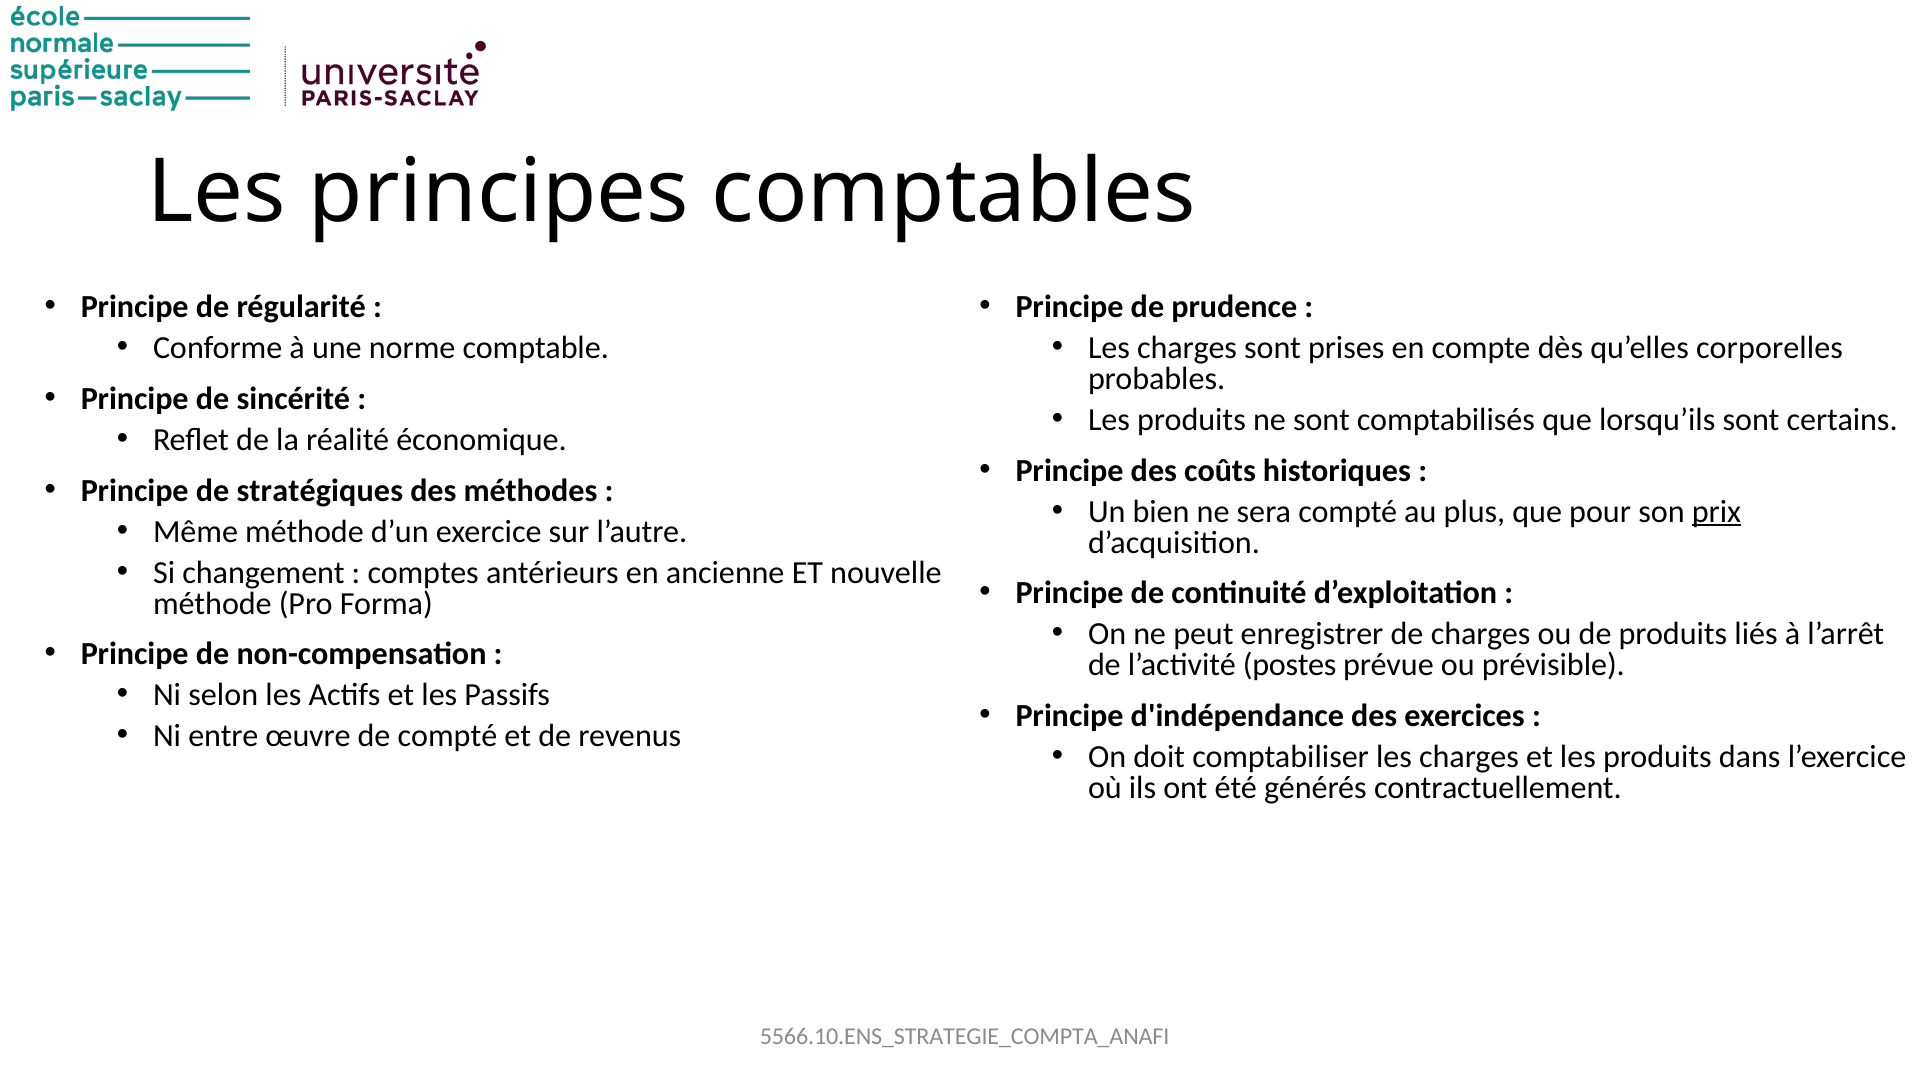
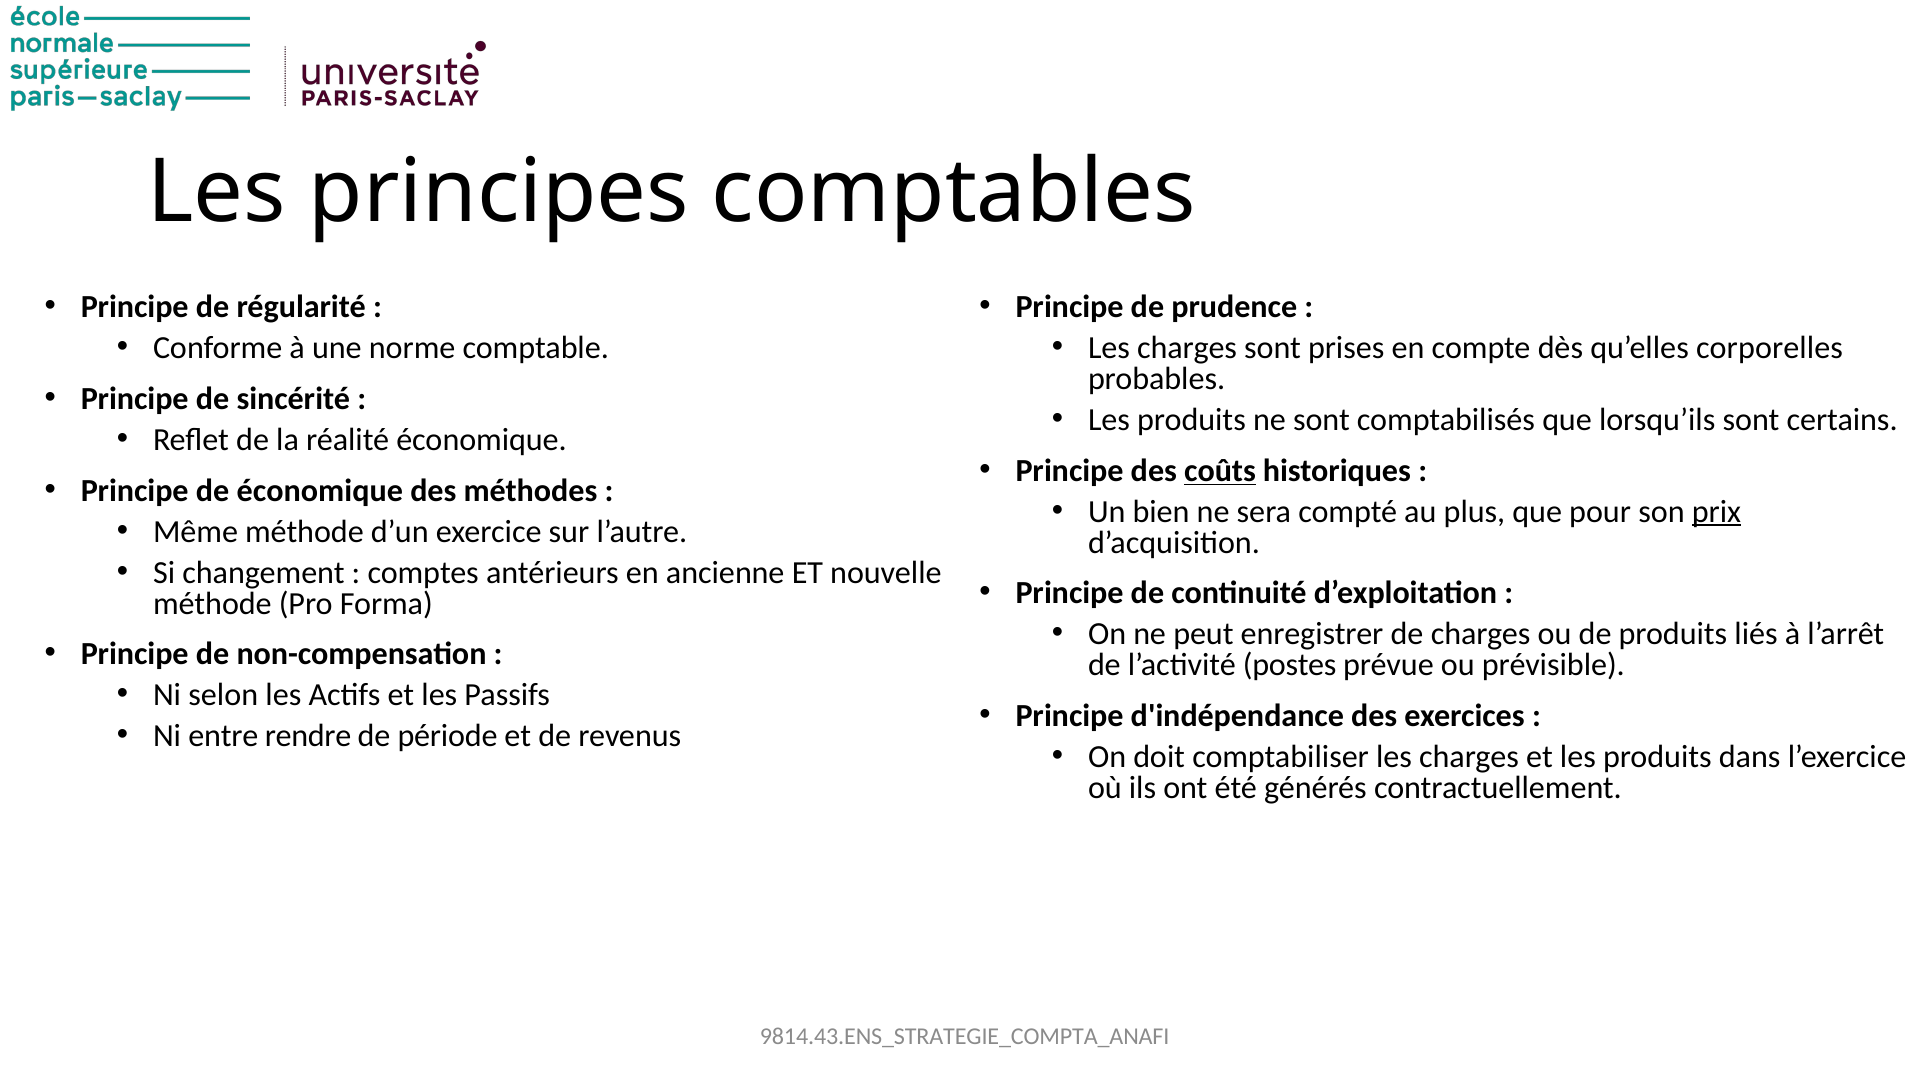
coûts underline: none -> present (1220, 471)
de stratégiques: stratégiques -> économique (320, 491)
œuvre: œuvre -> rendre (308, 736)
de compté: compté -> période (448, 736)
5566.10.ENS_STRATEGIE_COMPTA_ANAFI: 5566.10.ENS_STRATEGIE_COMPTA_ANAFI -> 9814.43.ENS_STRATEGIE_COMPTA_ANAFI (965, 1037)
